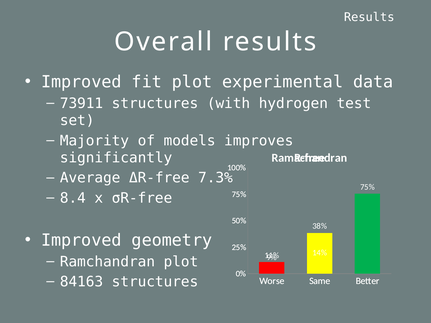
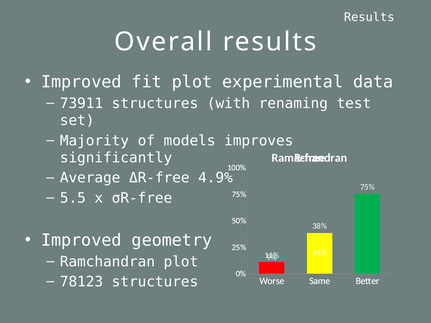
hydrogen: hydrogen -> renaming (293, 103)
7.3%: 7.3% -> 4.9% (215, 178)
8.4: 8.4 -> 5.5 (73, 198)
84163: 84163 -> 78123 (81, 282)
